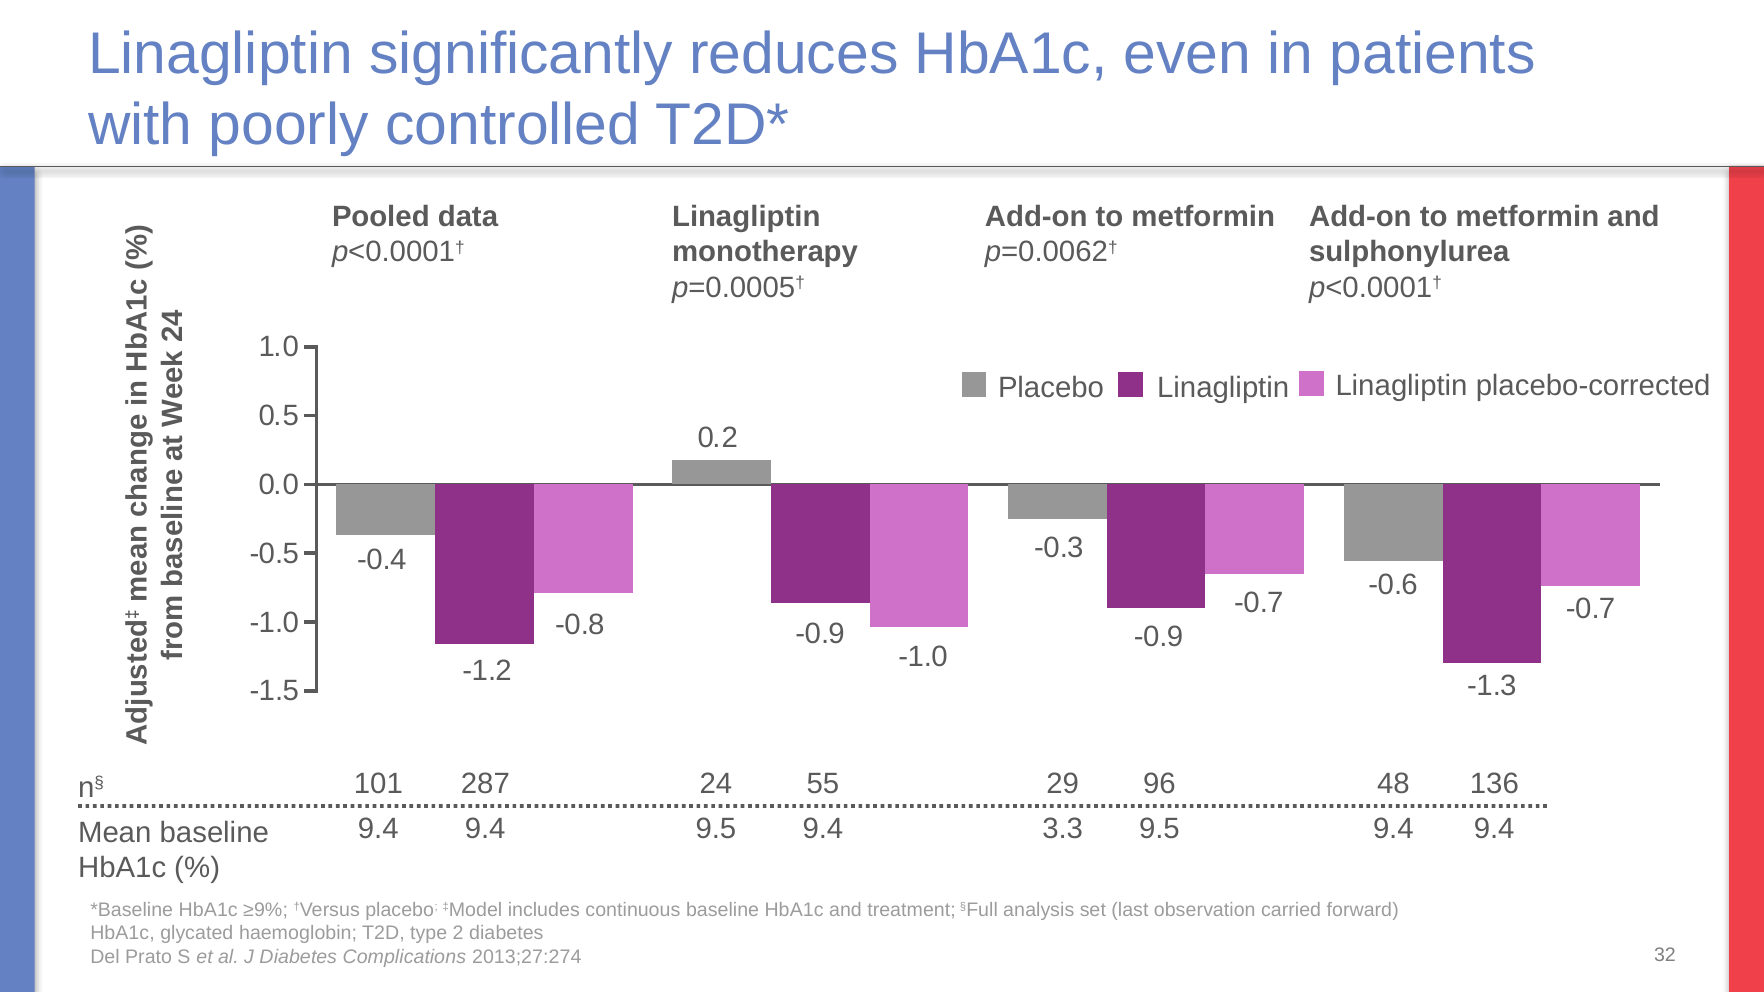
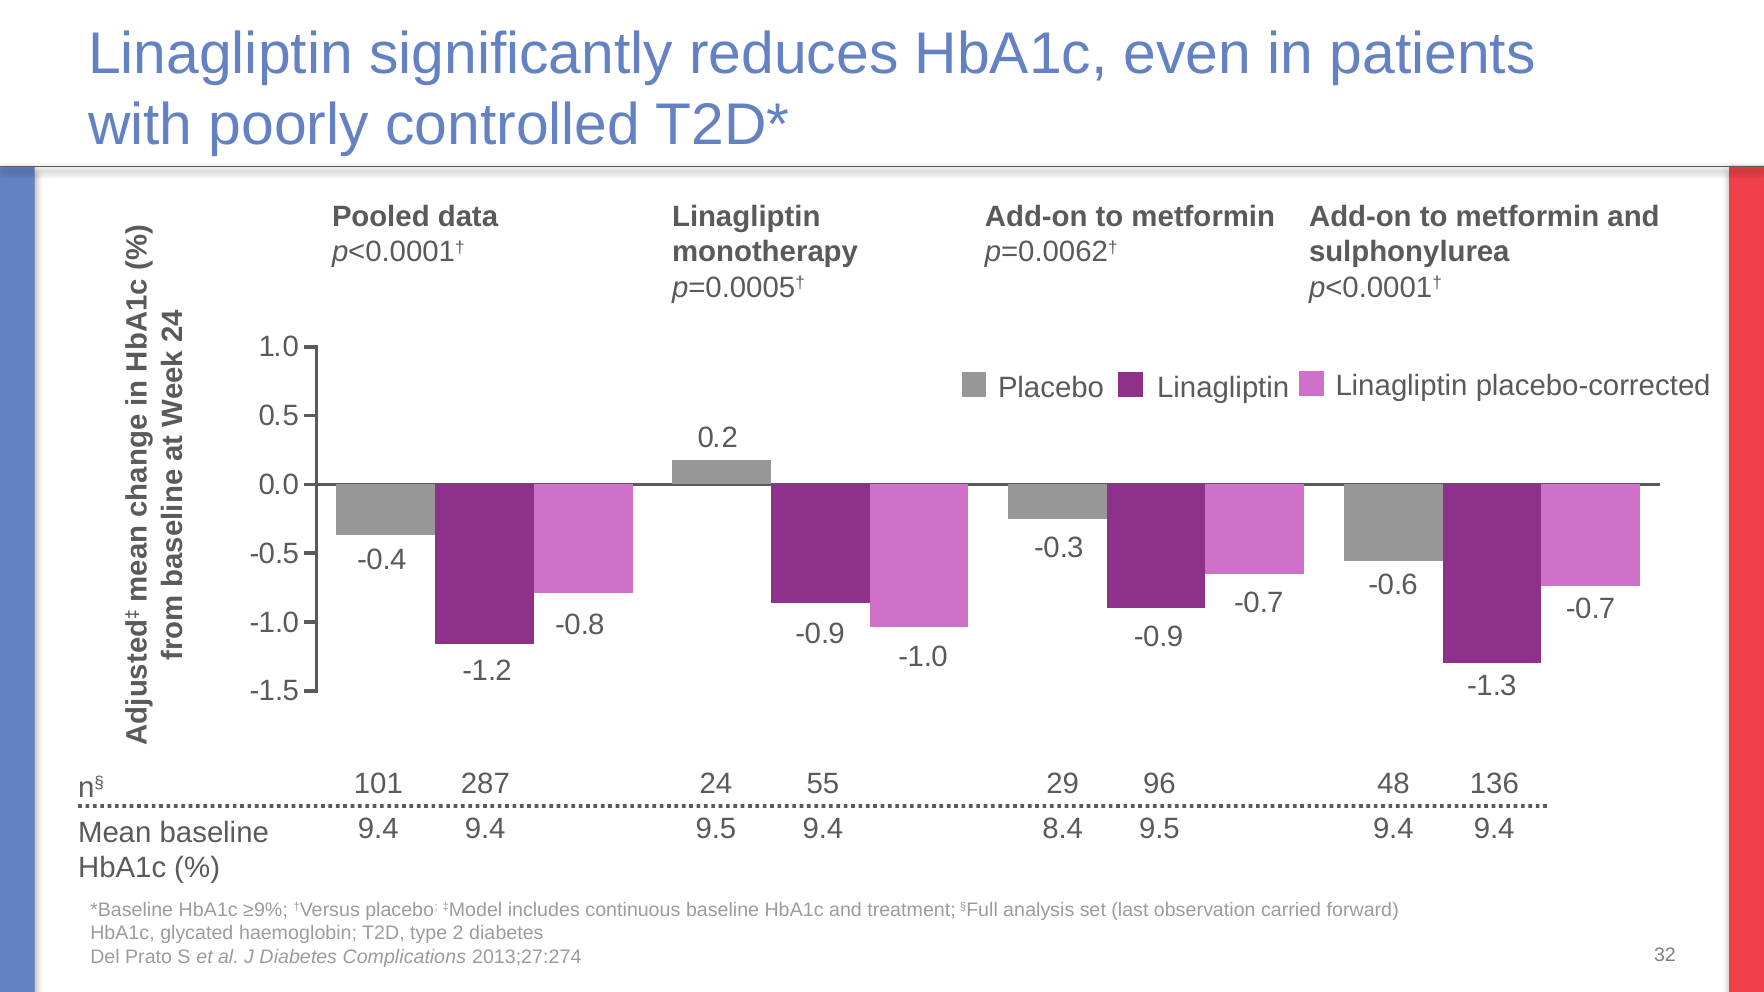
3.3: 3.3 -> 8.4 (1063, 829)
